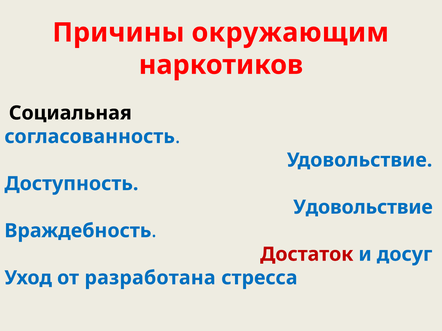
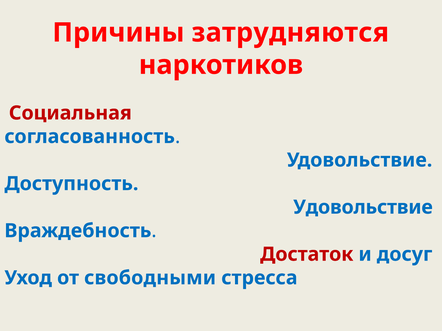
окружающим: окружающим -> затрудняются (290, 33)
Социальная colour: black -> red (70, 113)
разработана: разработана -> свободными (150, 278)
